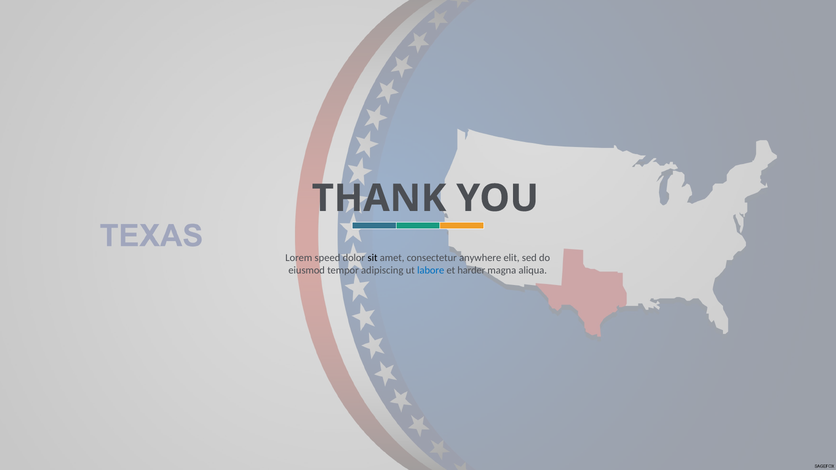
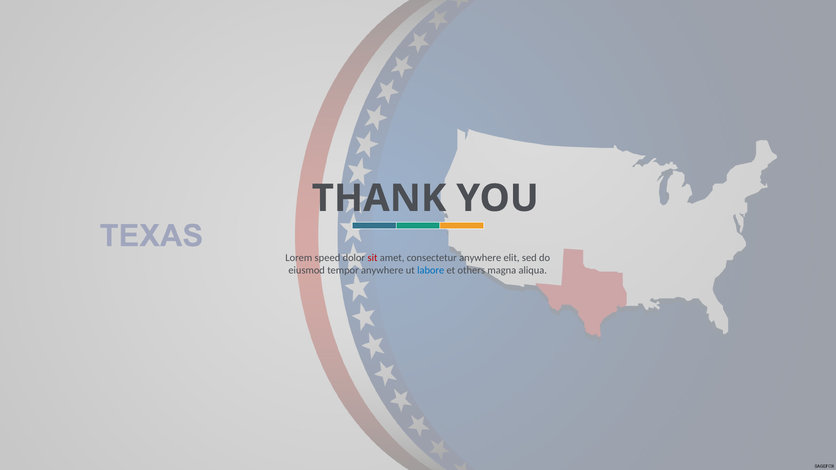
sit colour: black -> red (373, 258)
tempor adipiscing: adipiscing -> anywhere (382, 271)
harder: harder -> others (471, 271)
